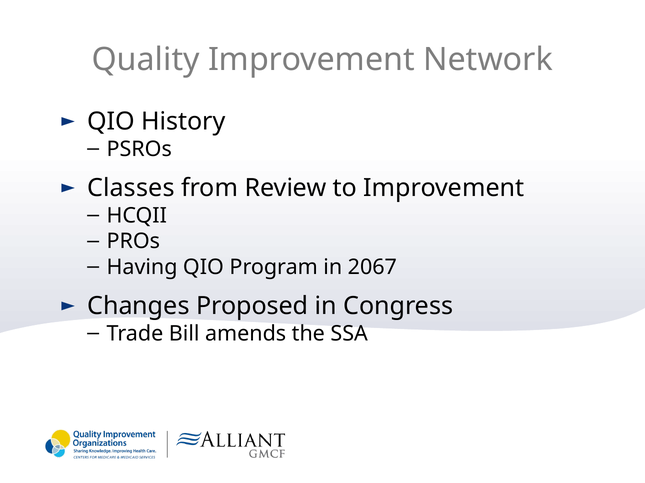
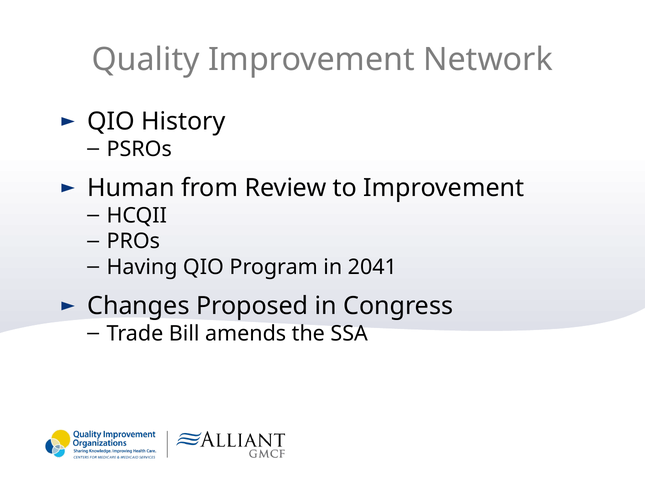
Classes: Classes -> Human (131, 188)
2067: 2067 -> 2041 (372, 267)
